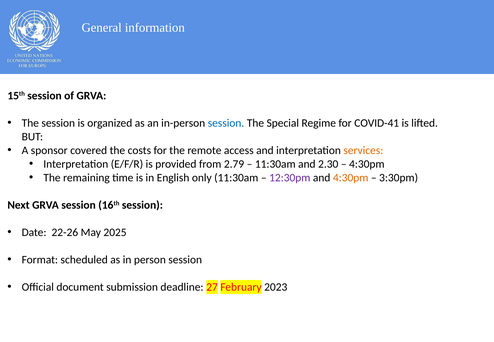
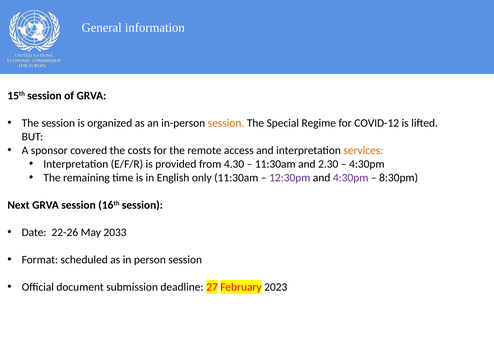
session colour: blue -> orange (226, 123)
COVID-41: COVID-41 -> COVID-12 (377, 123)
2.79: 2.79 -> 4.30 (234, 164)
4:30pm colour: orange -> purple (351, 178)
3:30pm: 3:30pm -> 8:30pm (399, 178)
2025: 2025 -> 2033 (115, 232)
